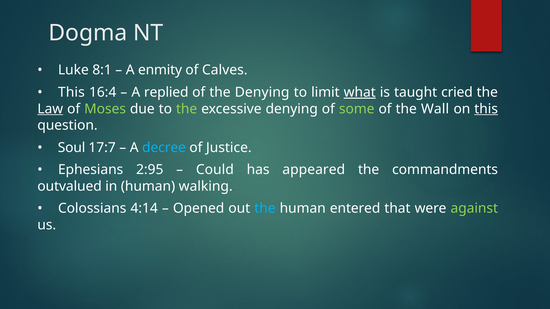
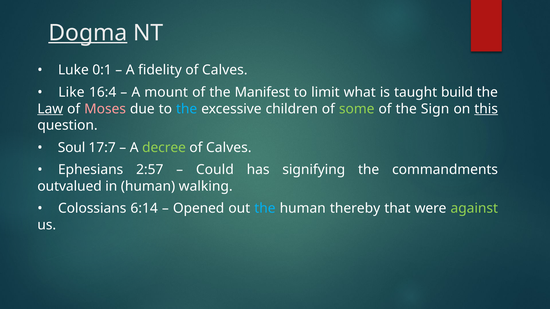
Dogma underline: none -> present (88, 33)
8:1: 8:1 -> 0:1 (102, 70)
enmity: enmity -> fidelity (160, 70)
This: This -> Like (71, 92)
replied: replied -> mount (166, 92)
the Denying: Denying -> Manifest (262, 92)
what underline: present -> none (360, 92)
cried: cried -> build (457, 92)
Moses colour: light green -> pink (105, 109)
the colour: light green -> light blue (187, 109)
excessive denying: denying -> children (292, 109)
Wall: Wall -> Sign (435, 109)
decree colour: light blue -> light green (164, 148)
Justice: Justice -> Calves (229, 148)
2:95: 2:95 -> 2:57 (150, 170)
appeared: appeared -> signifying (314, 170)
4:14: 4:14 -> 6:14 (144, 209)
entered: entered -> thereby (355, 209)
